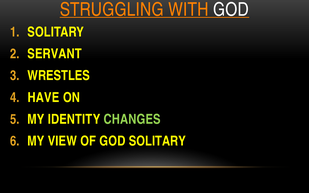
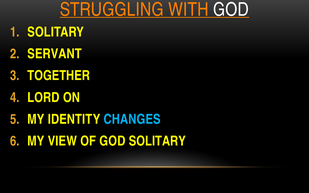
WRESTLES: WRESTLES -> TOGETHER (59, 76)
HAVE: HAVE -> LORD (44, 98)
CHANGES colour: light green -> light blue (132, 119)
